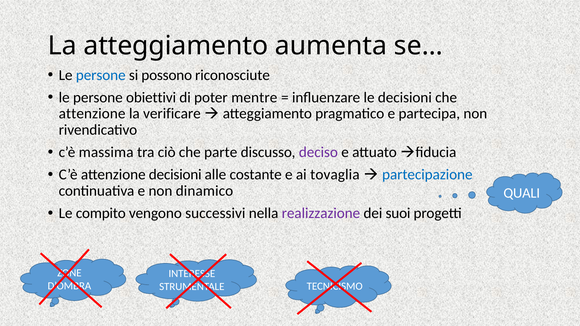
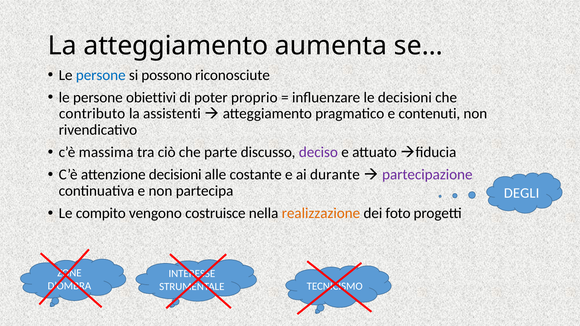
mentre: mentre -> proprio (254, 97)
attenzione: attenzione -> contributo (92, 114)
verificare: verificare -> assistenti (172, 114)
partecipa: partecipa -> contenuti (429, 114)
tovaglia: tovaglia -> durante (335, 175)
partecipazione colour: blue -> purple (427, 175)
dinamico: dinamico -> partecipa (205, 191)
QUALI: QUALI -> DEGLI (522, 193)
successivi: successivi -> costruisce (215, 213)
realizzazione colour: purple -> orange (321, 213)
suoi: suoi -> foto (398, 213)
